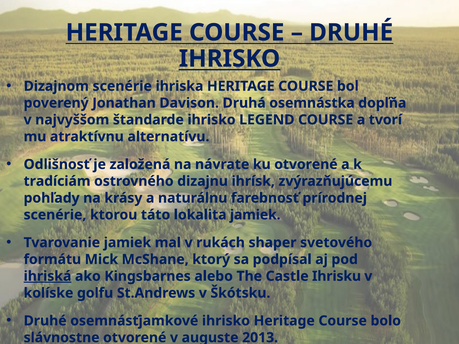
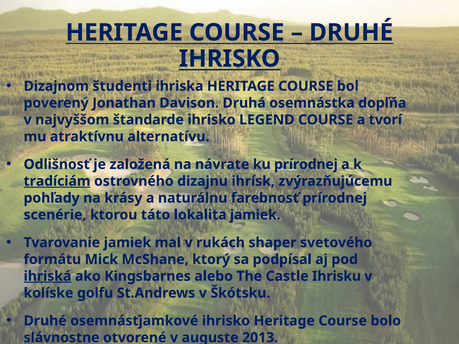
Dizajnom scenérie: scenérie -> študenti (122, 86)
ku otvorené: otvorené -> prírodnej (306, 164)
tradíciám underline: none -> present (57, 181)
